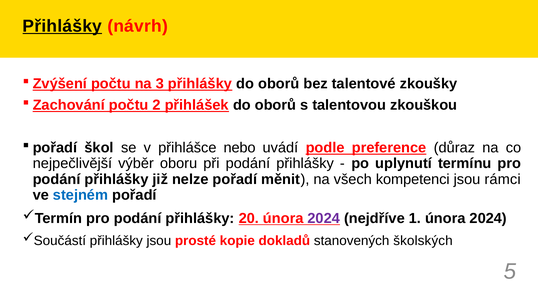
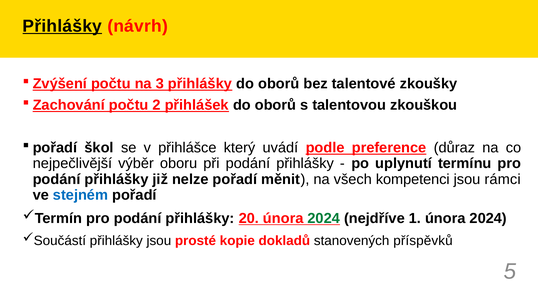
nebo: nebo -> který (239, 148)
2024 colour: purple -> green (324, 219)
školských: školských -> příspěvků (423, 241)
